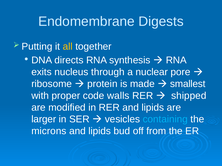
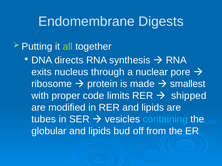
all colour: yellow -> light green (68, 47)
walls: walls -> limits (118, 96)
larger: larger -> tubes (44, 120)
microns: microns -> globular (49, 131)
